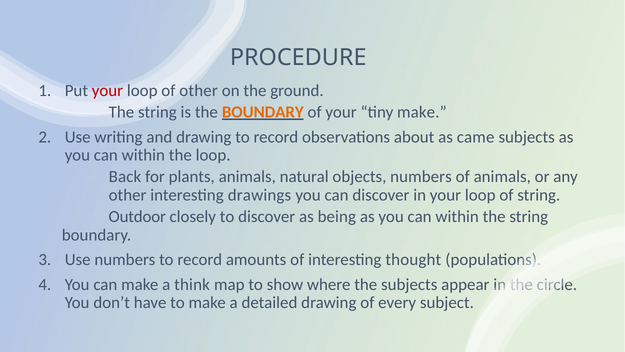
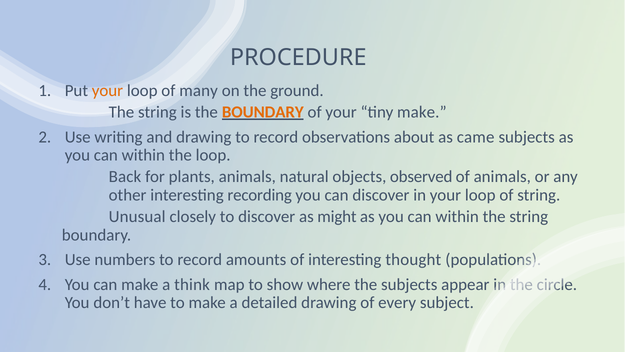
your colour: red -> orange (107, 90)
of other: other -> many (199, 90)
objects numbers: numbers -> observed (421, 177)
drawings: drawings -> recording (260, 195)
Outdoor: Outdoor -> Unusual (137, 216)
being: being -> might (337, 216)
